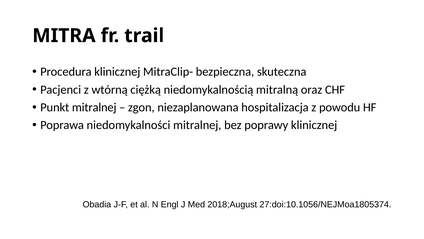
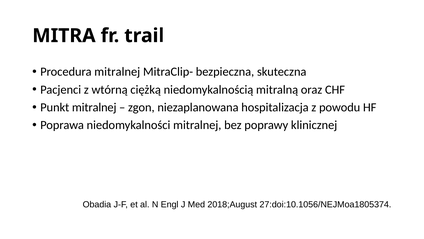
Procedura klinicznej: klinicznej -> mitralnej (117, 72)
